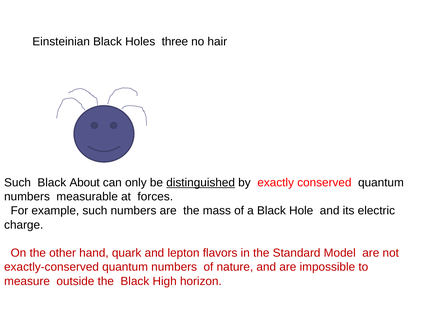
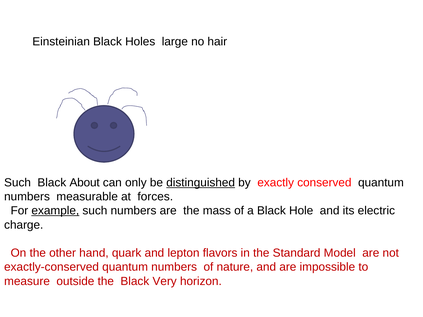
three: three -> large (175, 42)
example underline: none -> present (55, 211)
High: High -> Very (165, 281)
